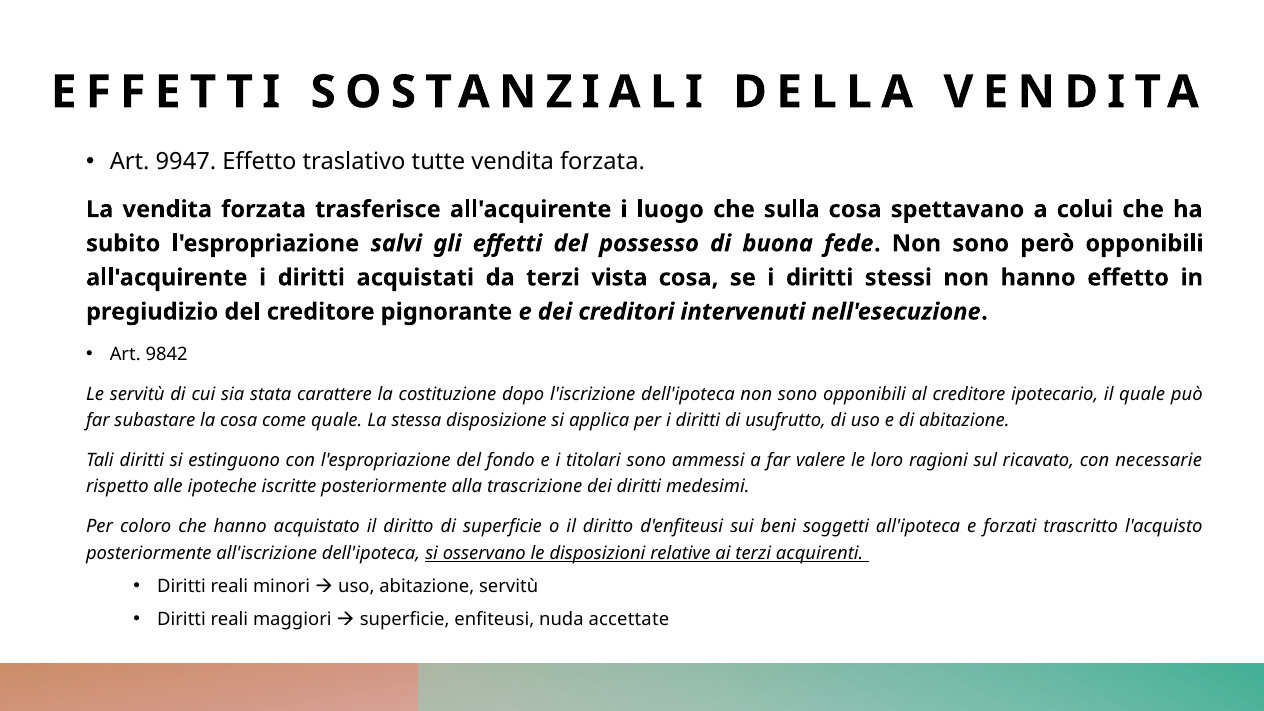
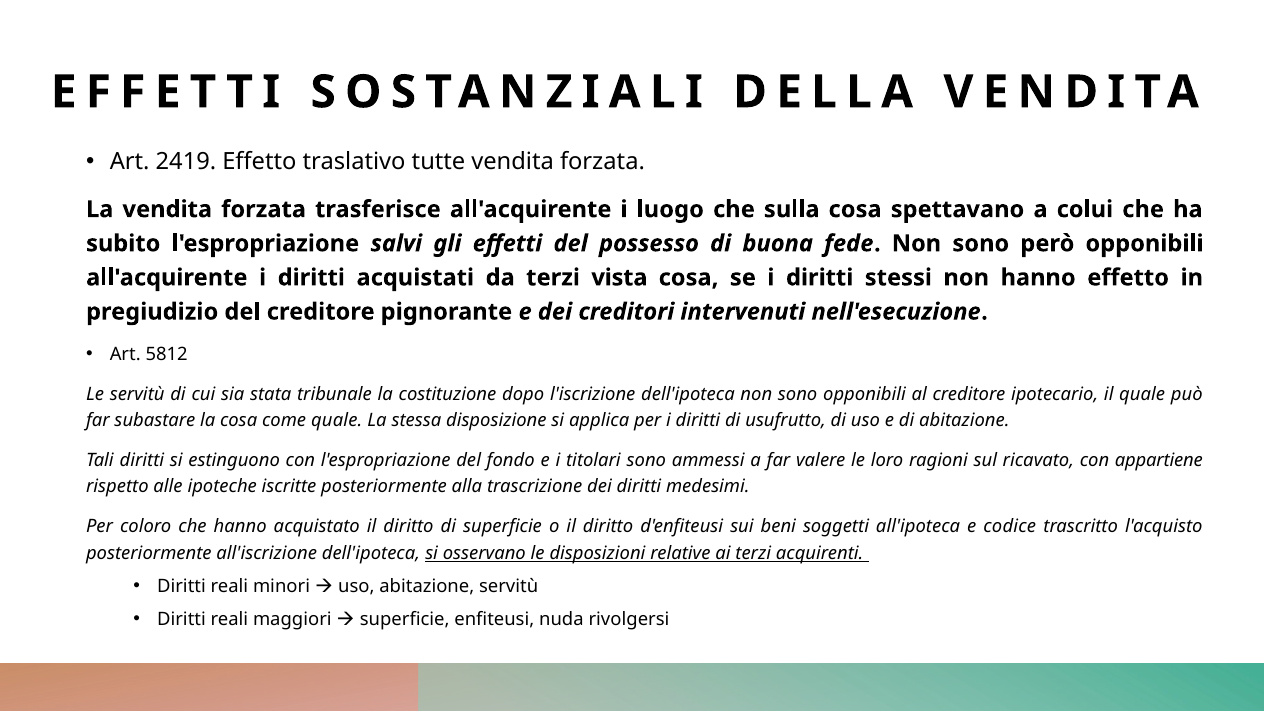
9947: 9947 -> 2419 (186, 162)
9842: 9842 -> 5812 (167, 354)
carattere: carattere -> tribunale (334, 394)
necessarie: necessarie -> appartiene (1159, 460)
forzati: forzati -> codice (1010, 526)
accettate: accettate -> rivolgersi (629, 619)
